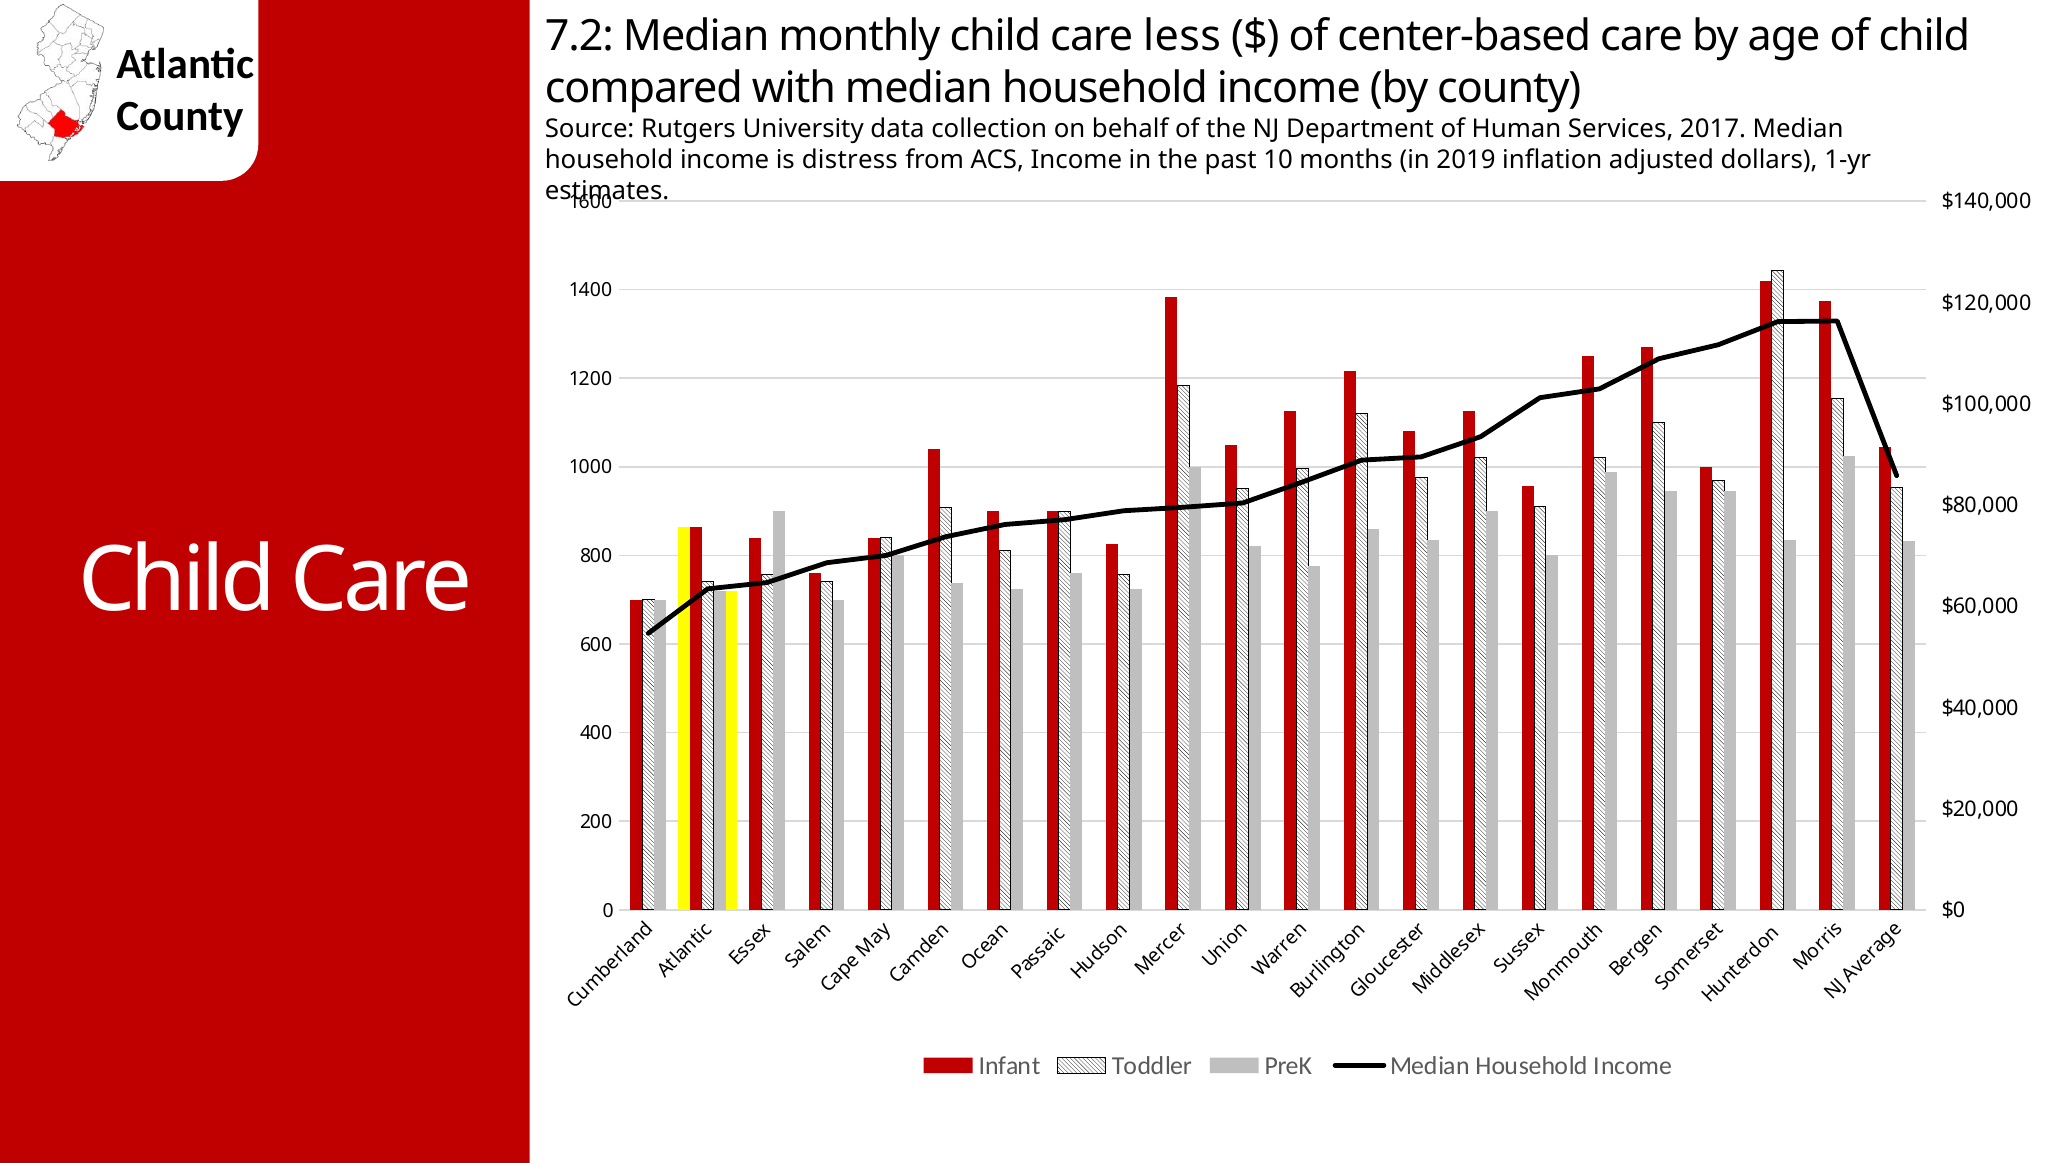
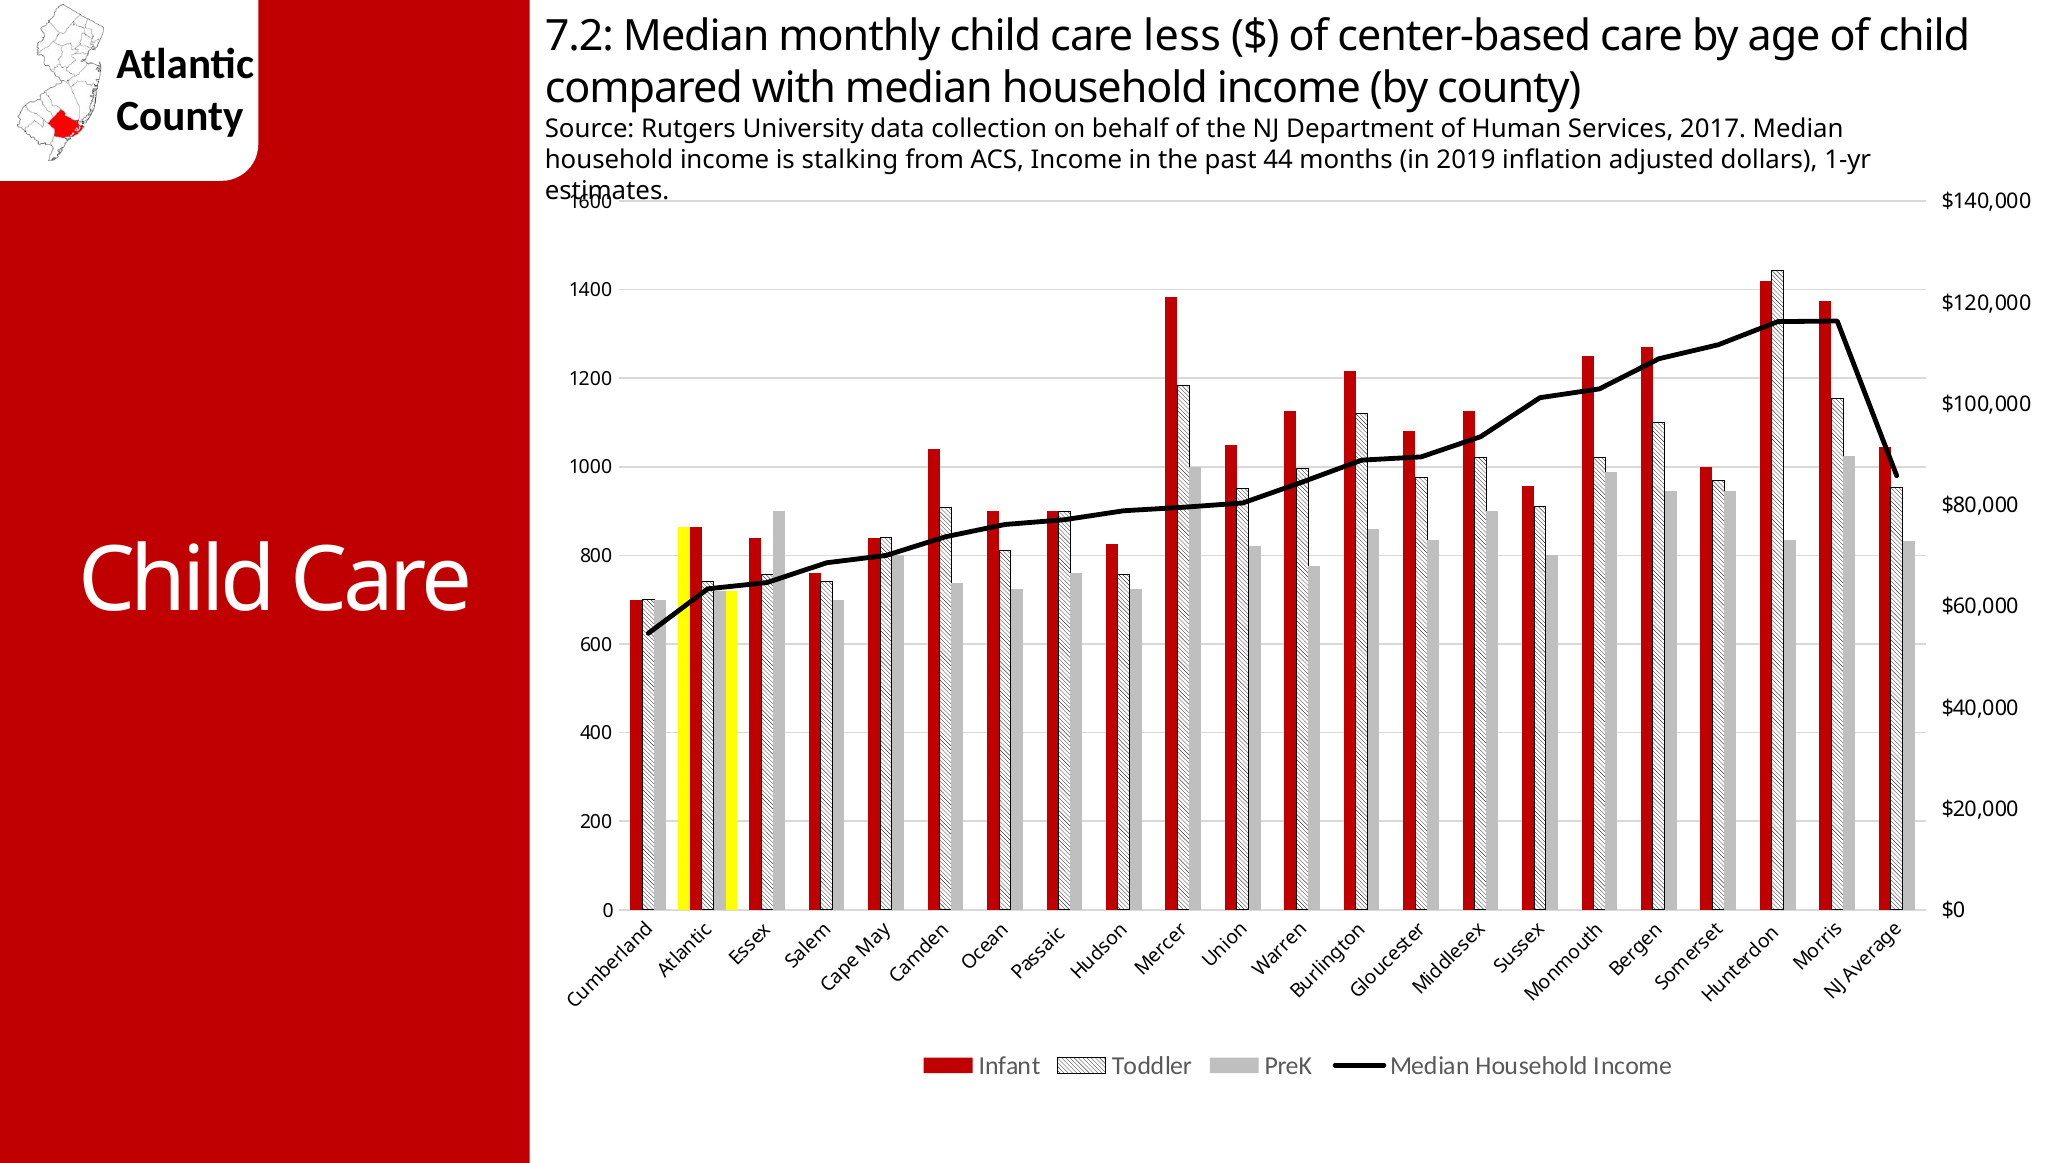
distress: distress -> stalking (850, 160)
10: 10 -> 44 (1278, 160)
